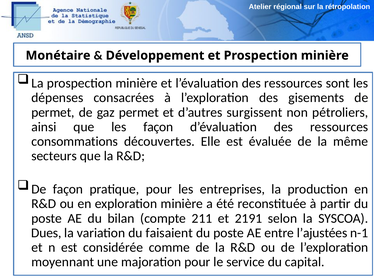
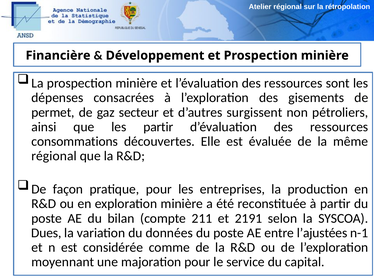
Monétaire: Monétaire -> Financière (58, 56)
gaz permet: permet -> secteur (139, 113)
les façon: façon -> partir (158, 127)
secteurs: secteurs -> régional (54, 156)
faisaient: faisaient -> données (169, 233)
